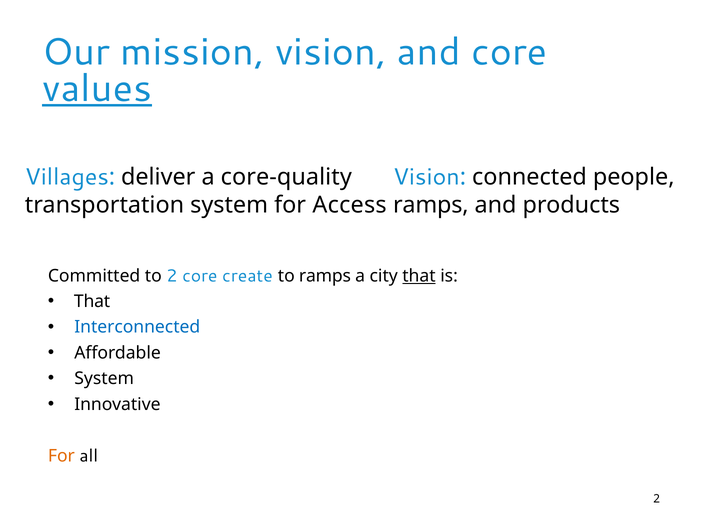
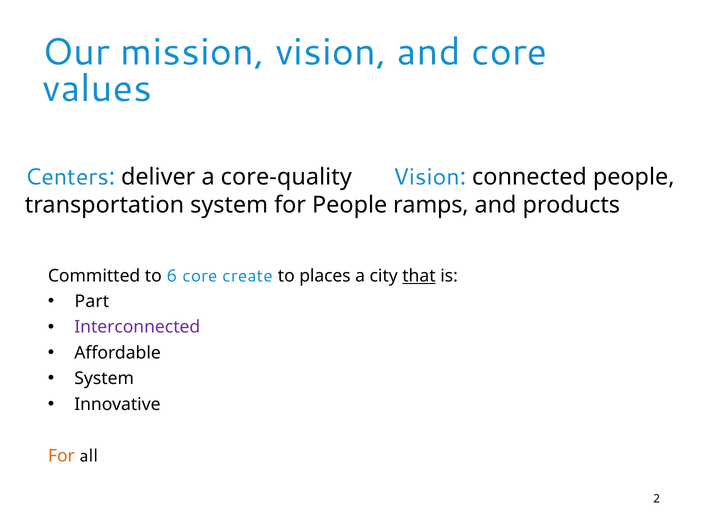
values underline: present -> none (97, 89)
Villages: Villages -> Centers (67, 177)
for Access: Access -> People (350, 205)
to 2: 2 -> 6 (172, 276)
to ramps: ramps -> places (325, 276)
That: That -> Part (92, 302)
Interconnected colour: blue -> purple (137, 328)
